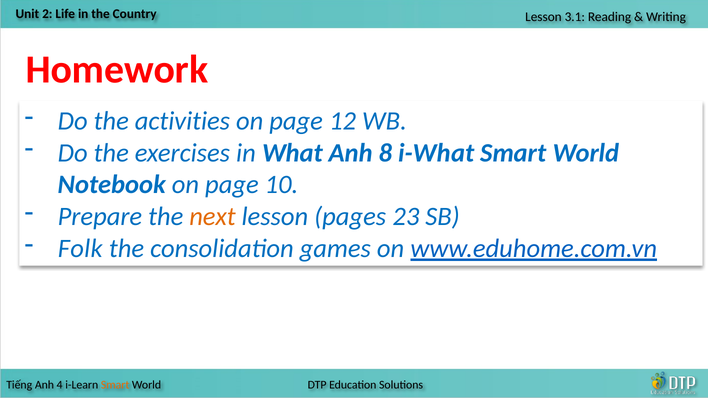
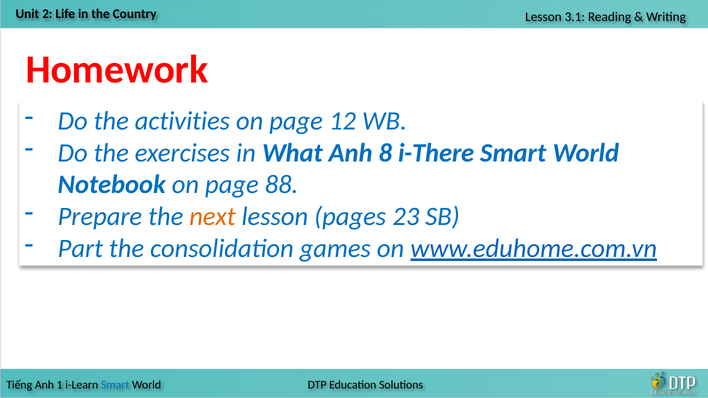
i-What: i-What -> i-There (436, 153)
10: 10 -> 88 (282, 185)
Folk: Folk -> Part (80, 249)
4: 4 -> 1 (60, 385)
Smart colour: orange -> blue (115, 385)
